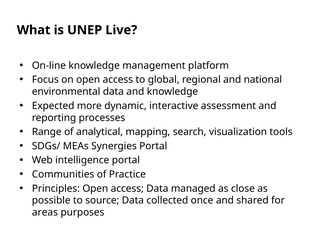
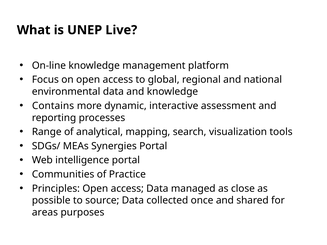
Expected: Expected -> Contains (53, 106)
